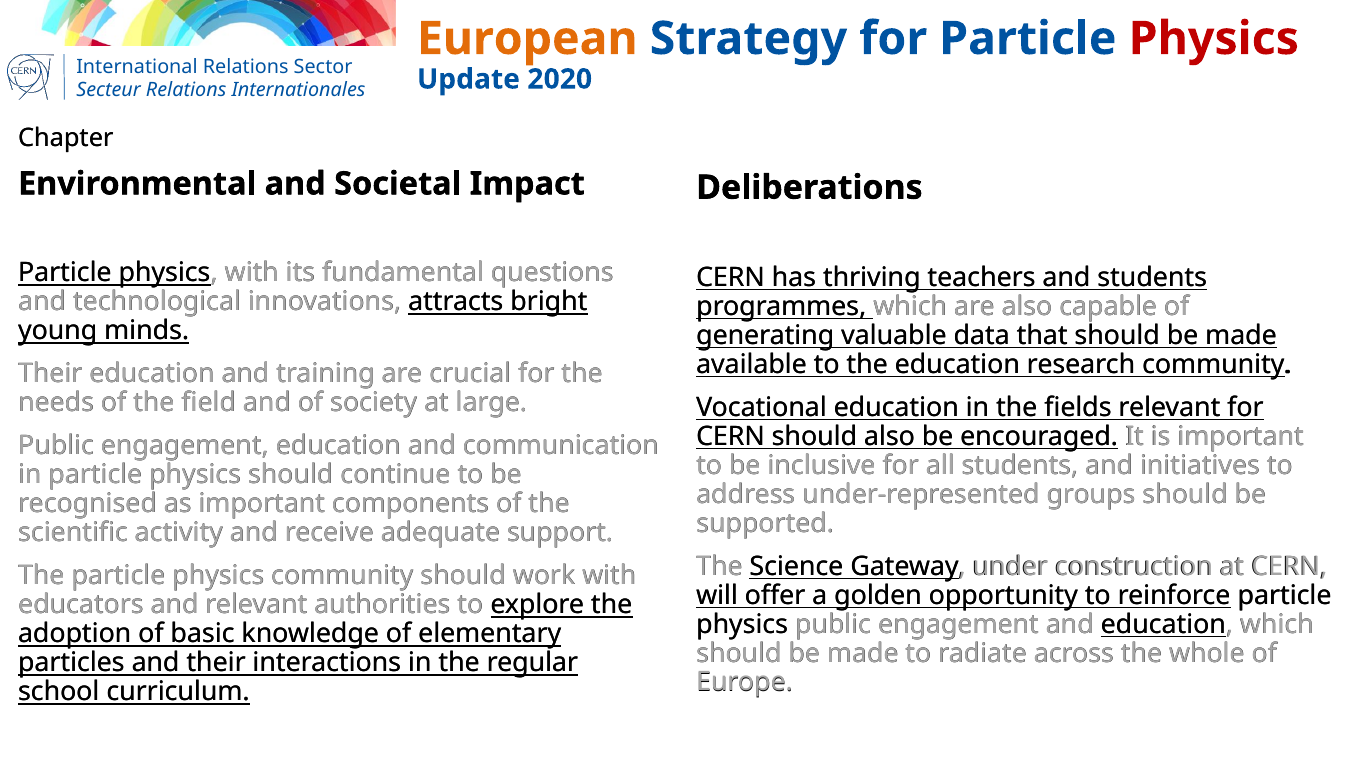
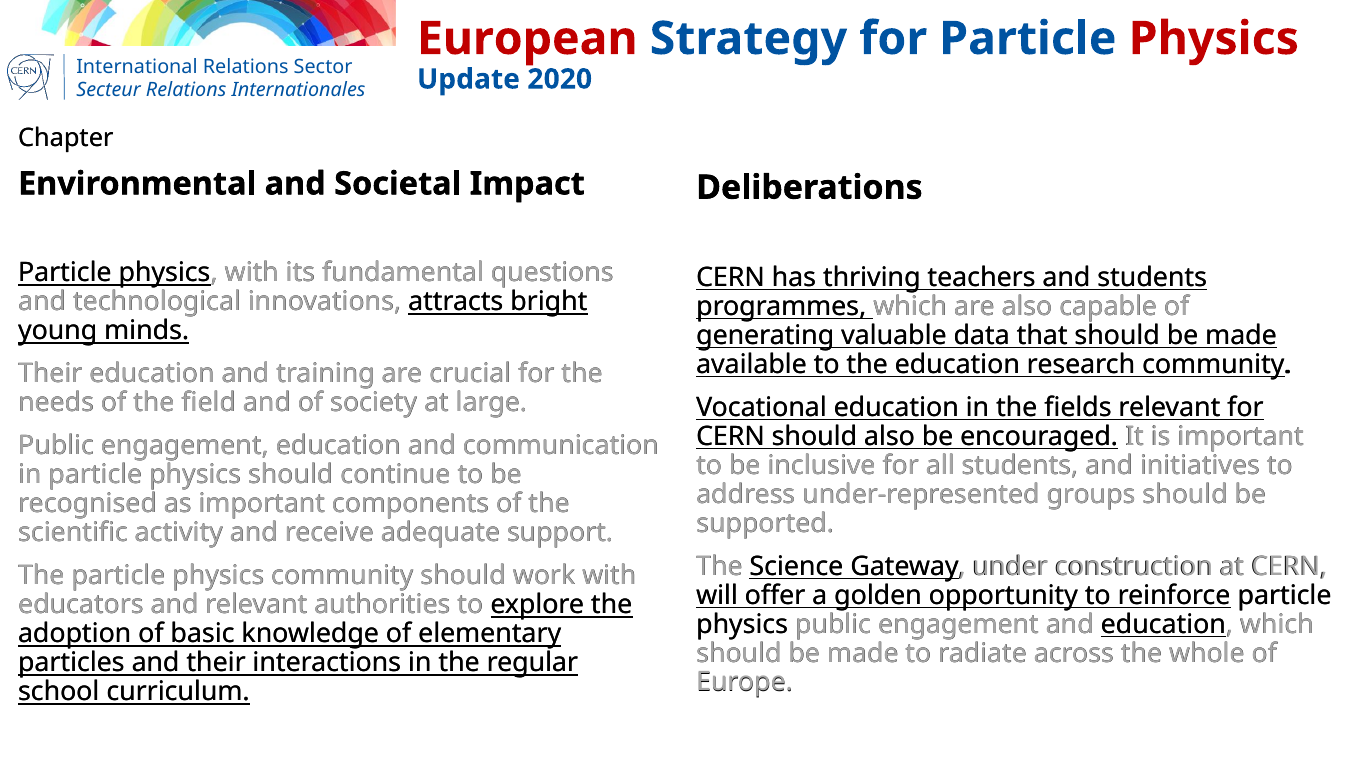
European colour: orange -> red (527, 39)
